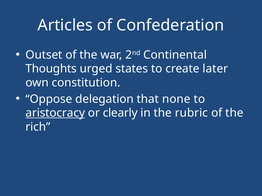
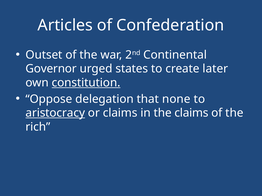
Thoughts: Thoughts -> Governor (51, 69)
constitution underline: none -> present (86, 83)
or clearly: clearly -> claims (120, 113)
the rubric: rubric -> claims (192, 113)
